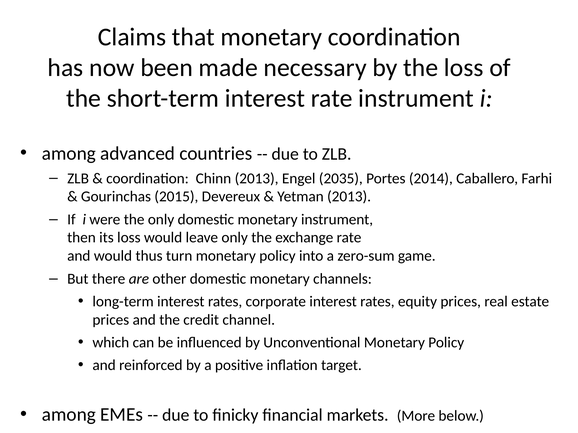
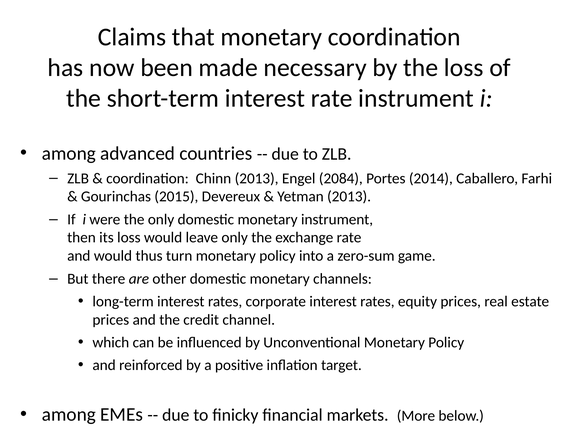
2035: 2035 -> 2084 (341, 179)
